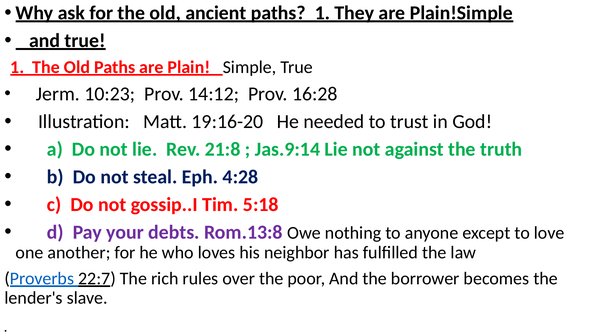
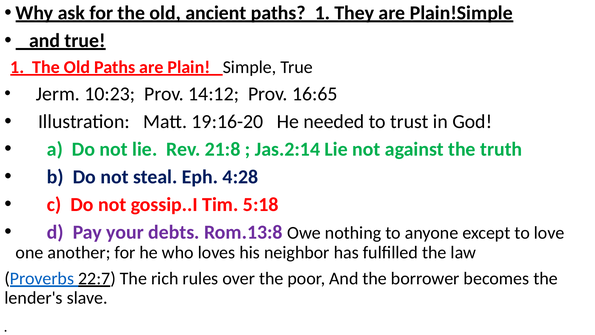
16:28: 16:28 -> 16:65 (315, 94)
Jas.9:14: Jas.9:14 -> Jas.2:14 (287, 149)
